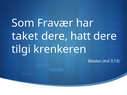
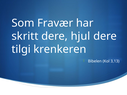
taket: taket -> skritt (25, 36)
hatt: hatt -> hjul (80, 36)
